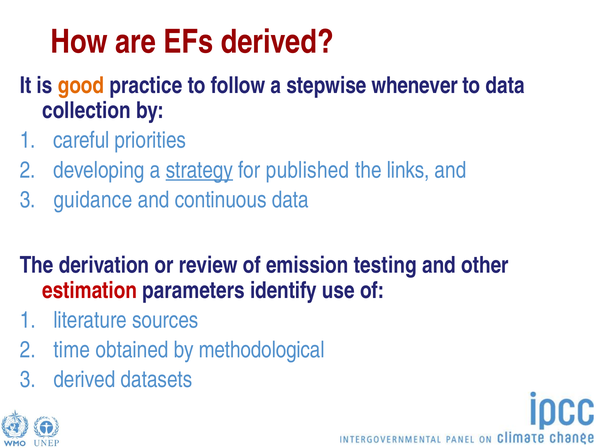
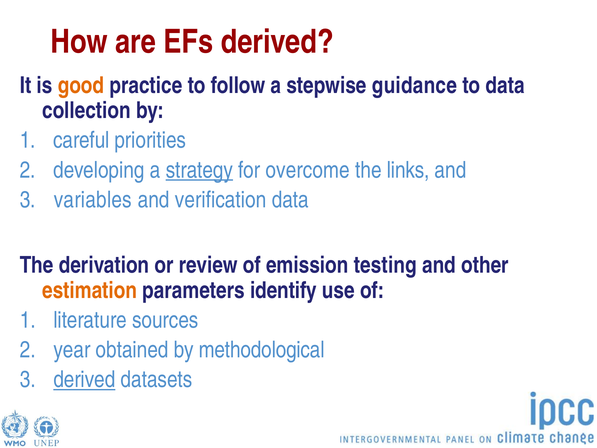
whenever: whenever -> guidance (414, 85)
published: published -> overcome (308, 170)
guidance: guidance -> variables (93, 200)
continuous: continuous -> verification (221, 200)
estimation colour: red -> orange (90, 290)
time: time -> year (72, 350)
derived underline: none -> present (84, 379)
